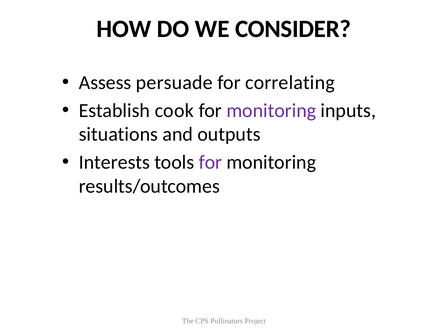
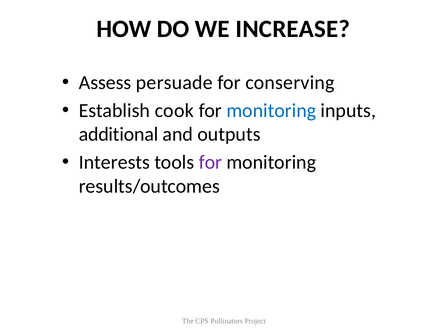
CONSIDER: CONSIDER -> INCREASE (293, 29)
correlating: correlating -> conserving (290, 83)
monitoring colour: purple -> blue (271, 111)
situations: situations -> additional (119, 134)
